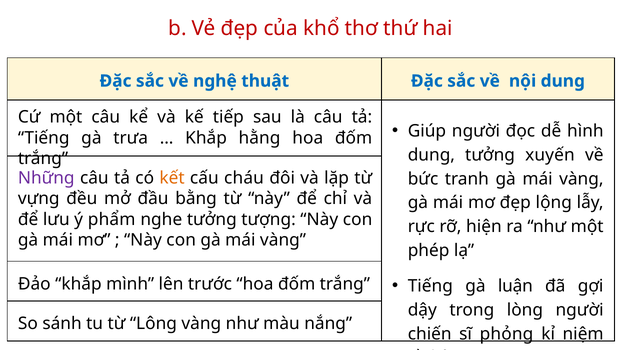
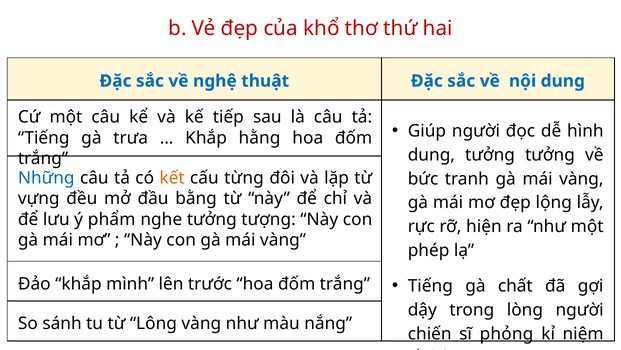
tưởng xuyến: xuyến -> tưởng (550, 155)
Những colour: purple -> blue (46, 178)
cháu: cháu -> từng (244, 178)
luận: luận -> chất (515, 286)
